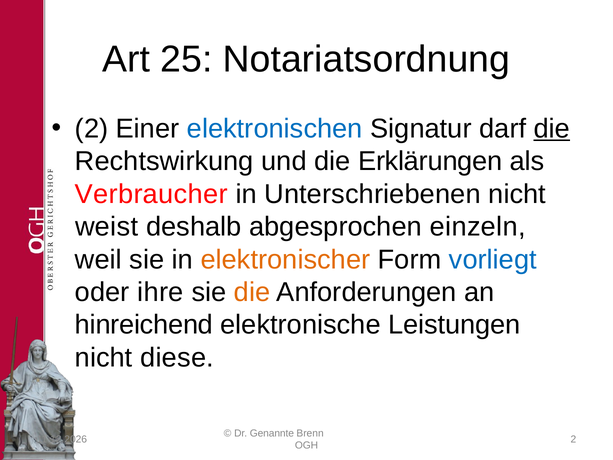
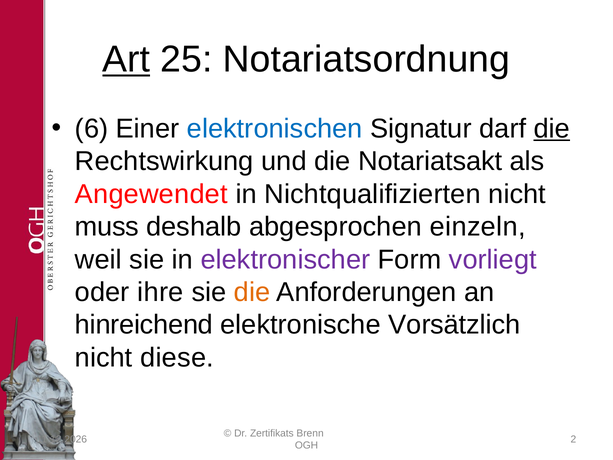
Art underline: none -> present (126, 59)
2: 2 -> 6 (92, 129)
Erklärungen: Erklärungen -> Notariatsakt (430, 161)
Verbraucher: Verbraucher -> Angewendet (151, 194)
Unterschriebenen: Unterschriebenen -> Nichtqualifizierten (373, 194)
weist: weist -> muss (107, 227)
elektronischer colour: orange -> purple (285, 259)
vorliegt colour: blue -> purple (493, 259)
Leistungen: Leistungen -> Vorsätzlich (454, 325)
Genannte: Genannte -> Zertifikats (272, 433)
